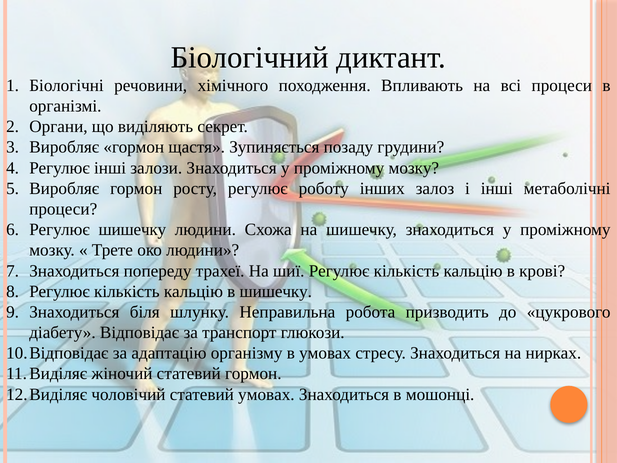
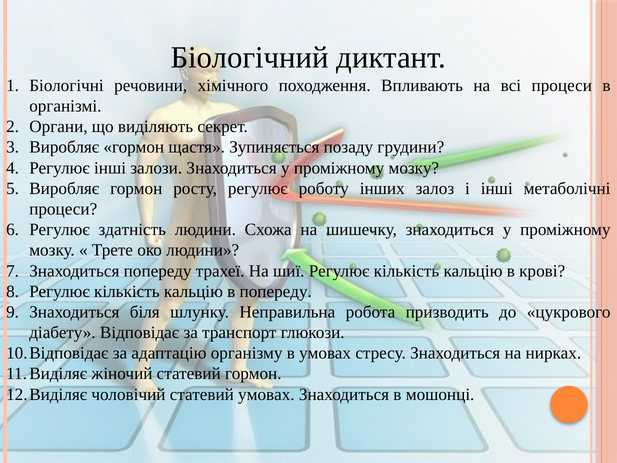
Регулює шишечку: шишечку -> здатність (132, 230)
в шишечку: шишечку -> попереду (276, 291)
